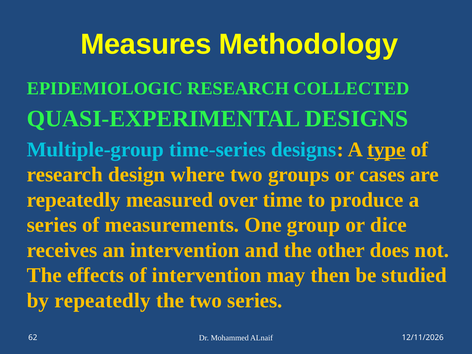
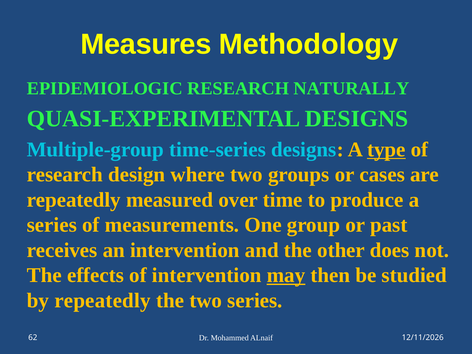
COLLECTED: COLLECTED -> NATURALLY (351, 88)
dice: dice -> past (389, 225)
may underline: none -> present (286, 275)
